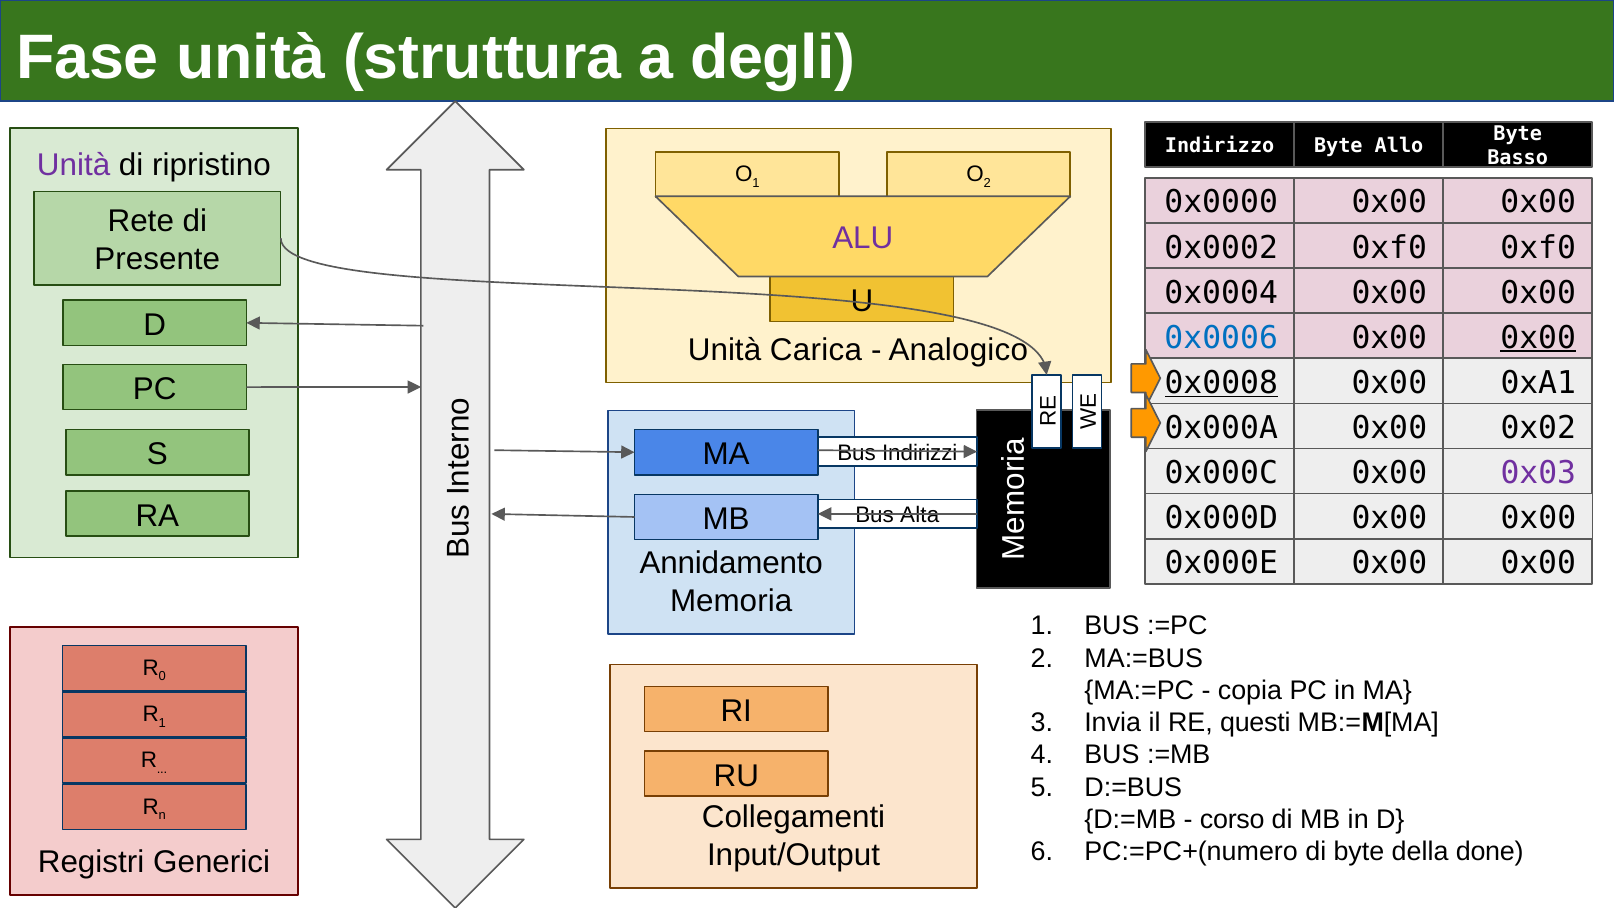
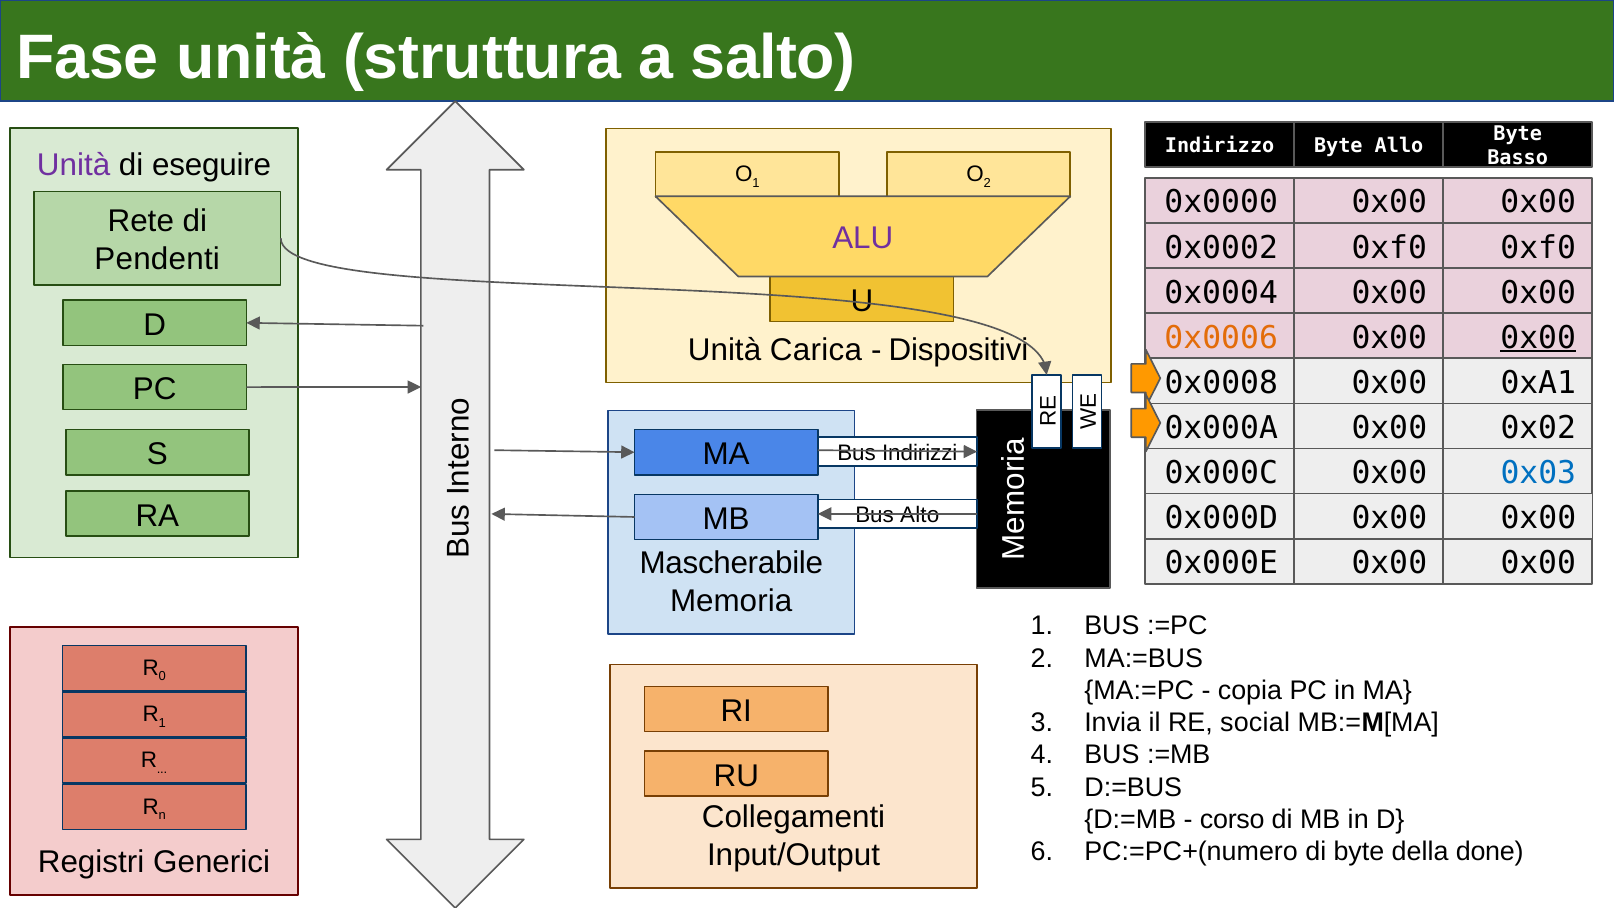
degli: degli -> salto (773, 58)
ripristino: ripristino -> eseguire (212, 165)
Presente: Presente -> Pendenti (157, 259)
0x0006 colour: blue -> orange (1221, 338)
Analogico: Analogico -> Dispositivi (958, 350)
0x0008 underline: present -> none (1221, 383)
0x03 colour: purple -> blue (1538, 473)
Alta: Alta -> Alto (920, 515)
Annidamento: Annidamento -> Mascherabile (731, 563)
questi: questi -> social (1255, 723)
